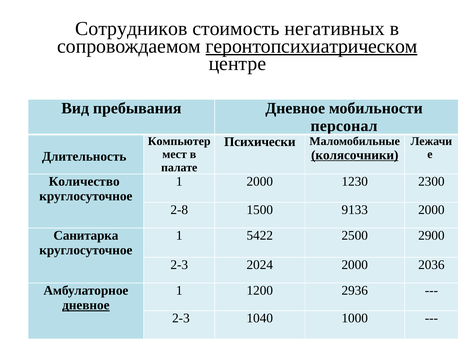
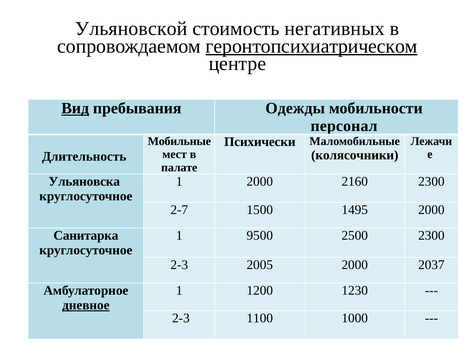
Сотрудников: Сотрудников -> Ульяновской (131, 29)
Вид underline: none -> present (75, 108)
пребывания Дневное: Дневное -> Одежды (295, 108)
Компьютер: Компьютер -> Мобильные (179, 141)
колясочники underline: present -> none (355, 155)
Количество: Количество -> Ульяновска (84, 182)
1230: 1230 -> 2160 (355, 182)
2-8: 2-8 -> 2-7 (179, 210)
9133: 9133 -> 1495 (355, 210)
5422: 5422 -> 9500 (260, 236)
2500 2900: 2900 -> 2300 (431, 236)
2024: 2024 -> 2005 (260, 265)
2036: 2036 -> 2037 (431, 265)
2936: 2936 -> 1230 (355, 291)
1040: 1040 -> 1100 (260, 318)
